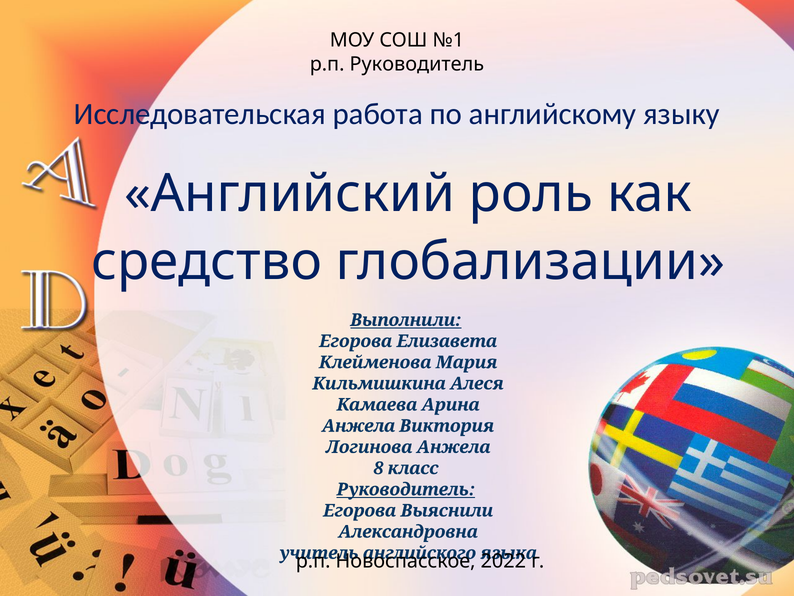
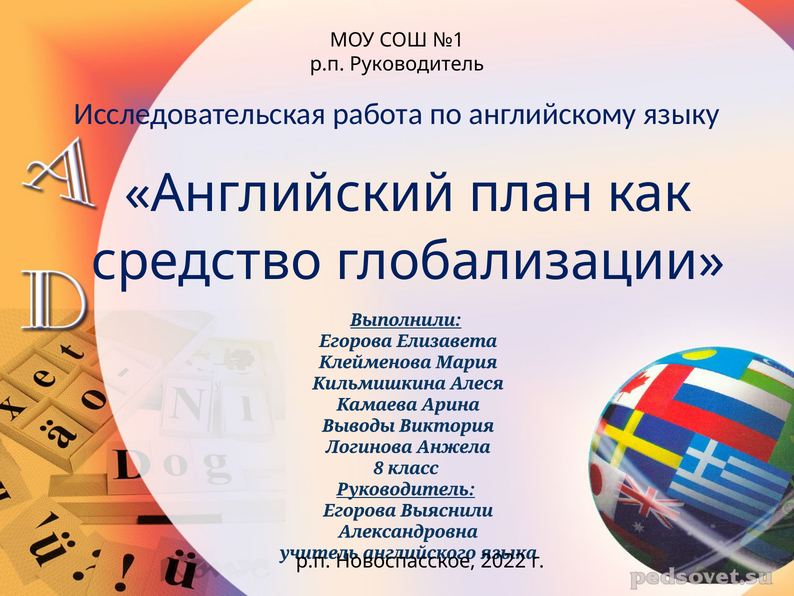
роль: роль -> план (531, 194)
Анжела: Анжела -> Выводы (359, 426)
